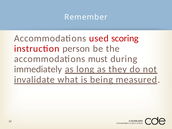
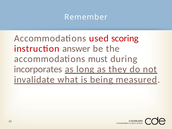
person: person -> answer (76, 49)
immediately: immediately -> incorporates (38, 69)
